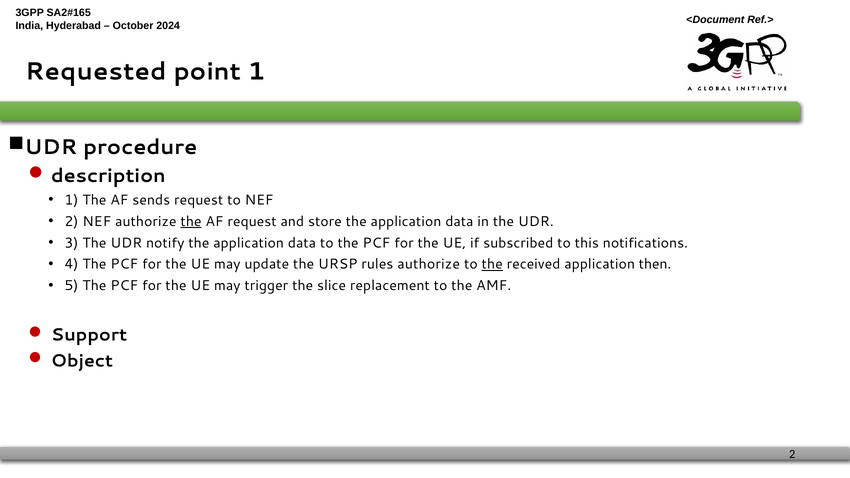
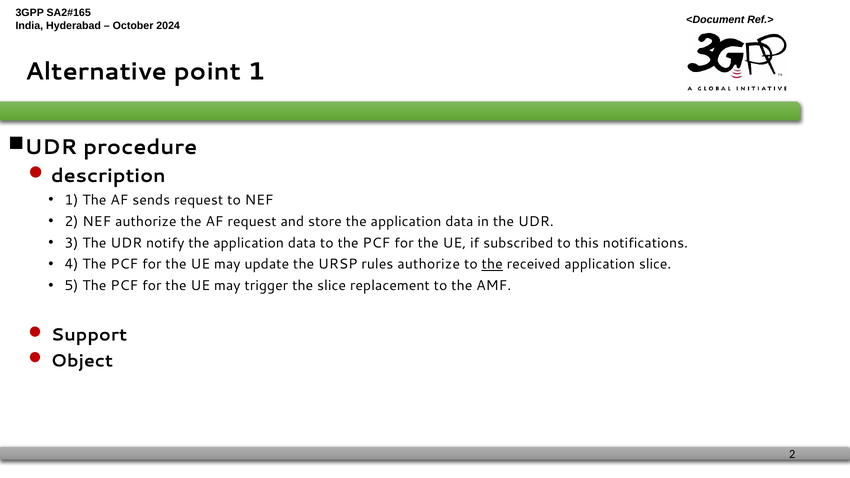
Requested: Requested -> Alternative (96, 72)
the underline: present -> none (191, 222)
application then: then -> slice (655, 264)
